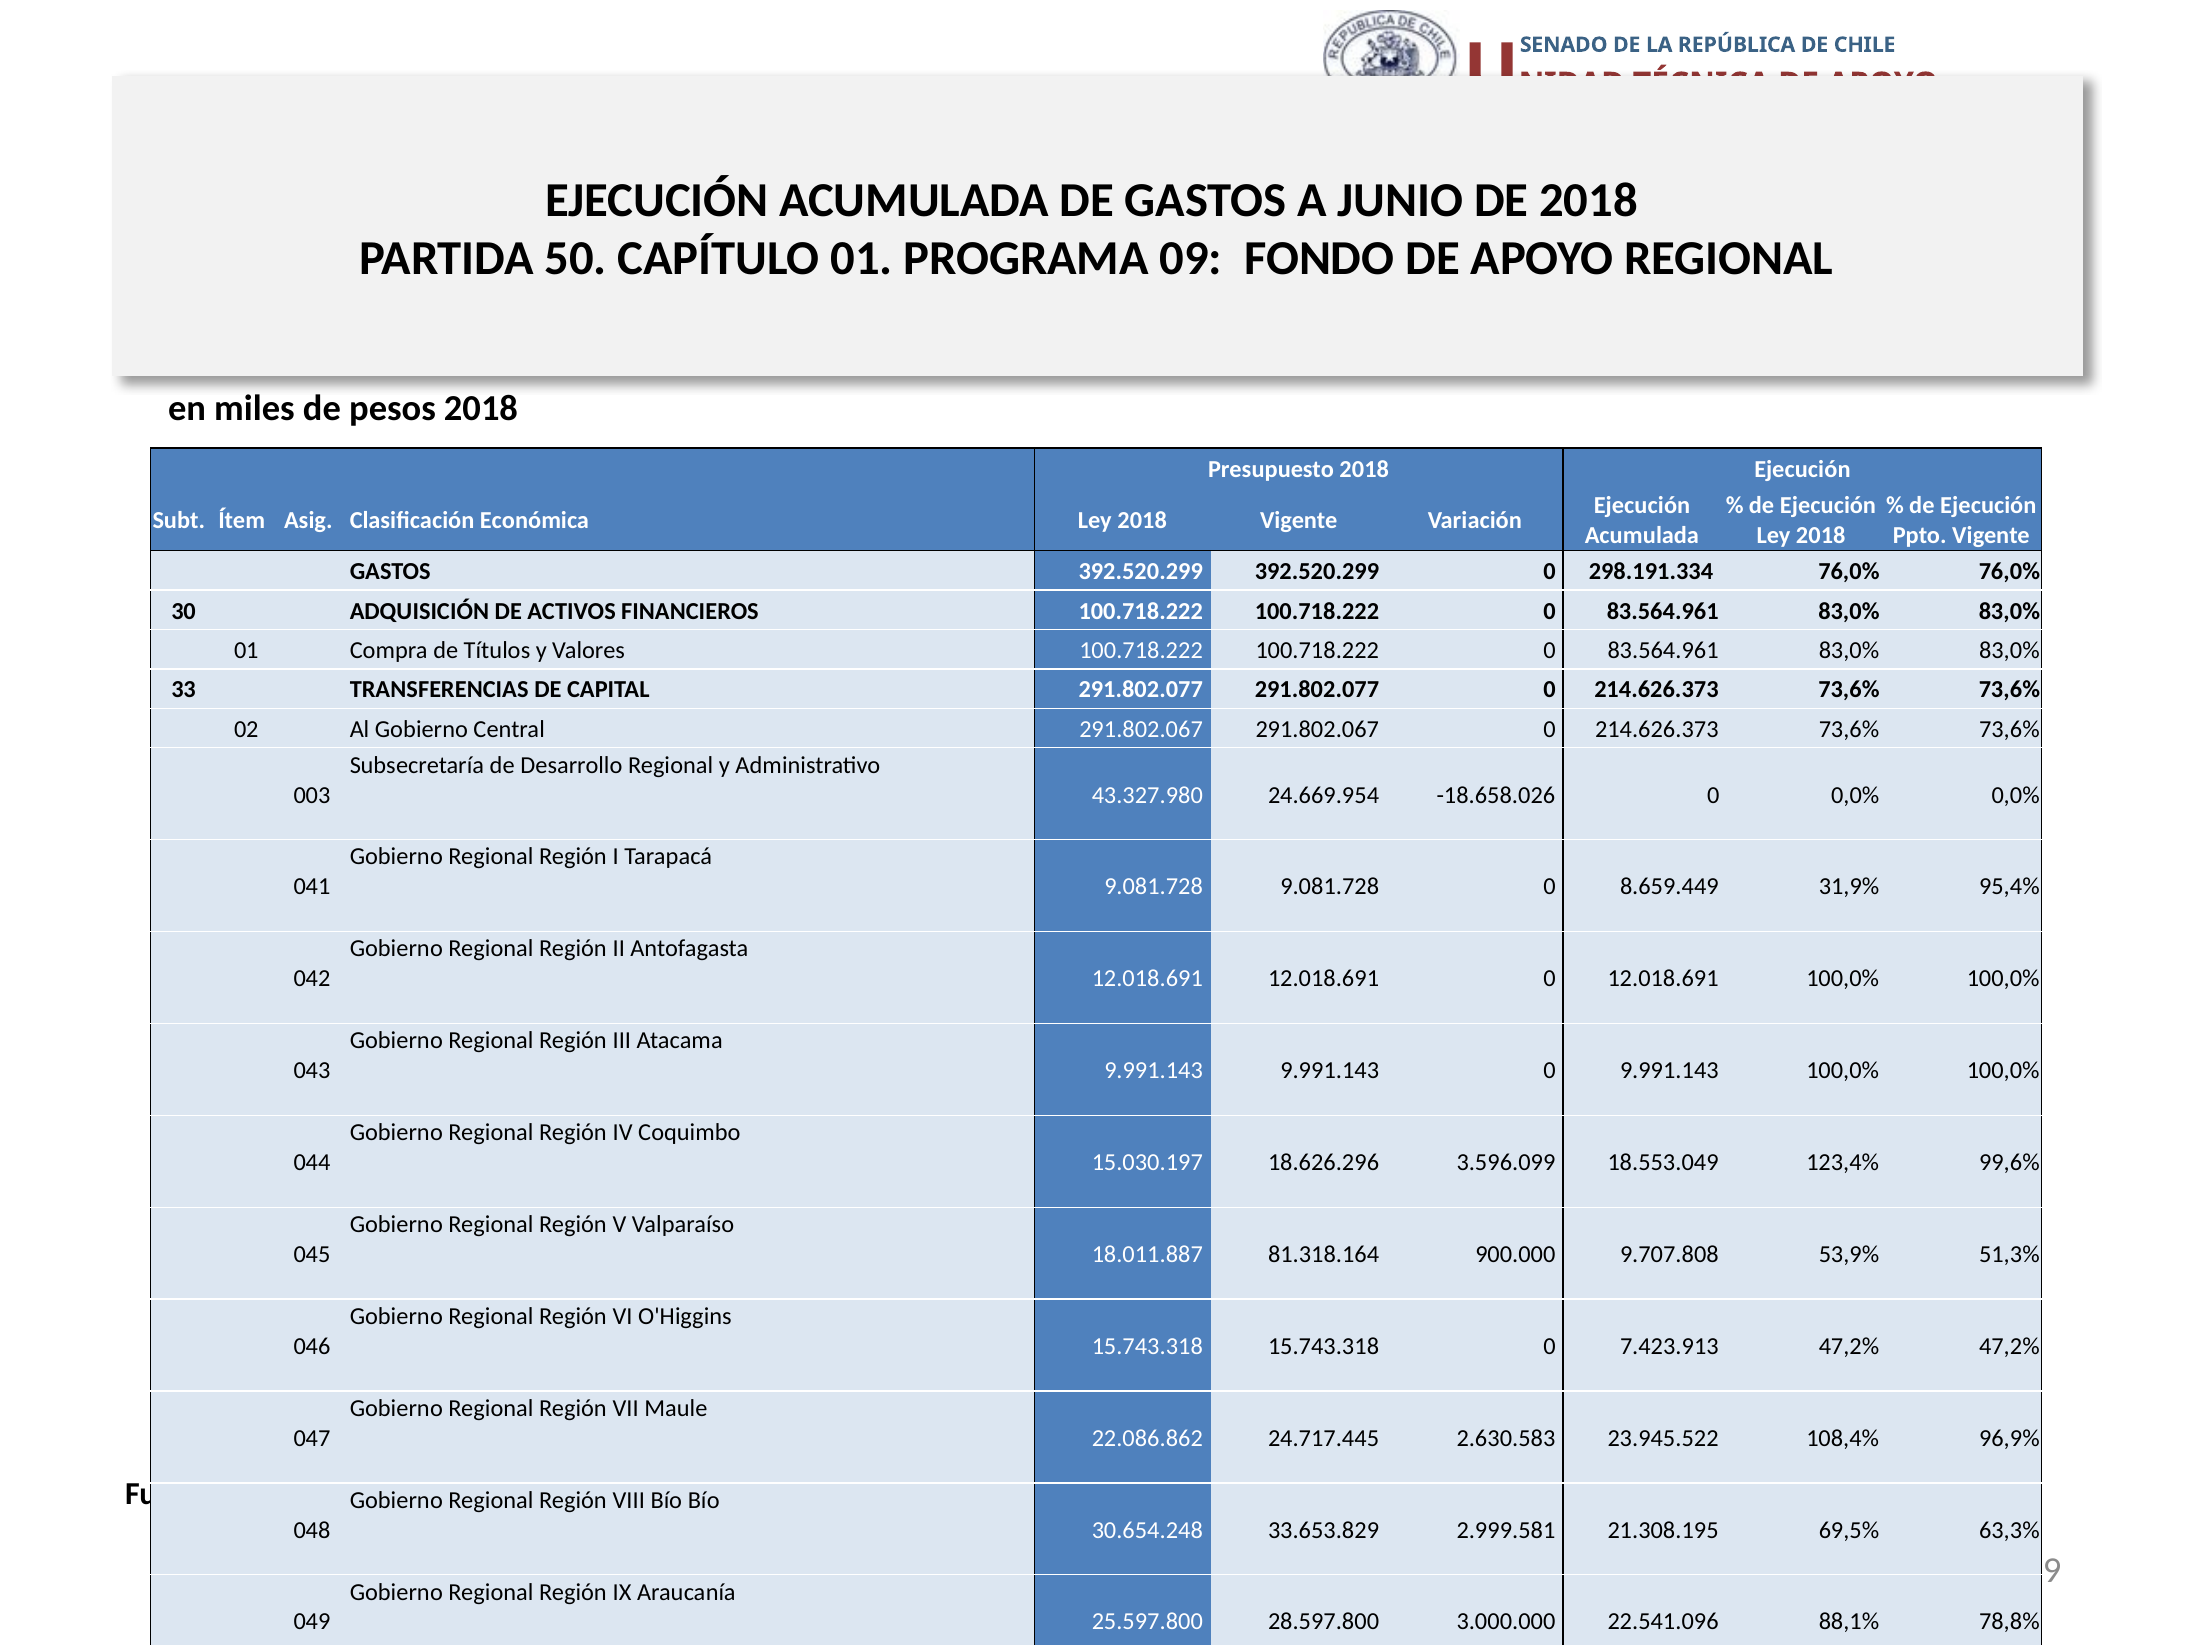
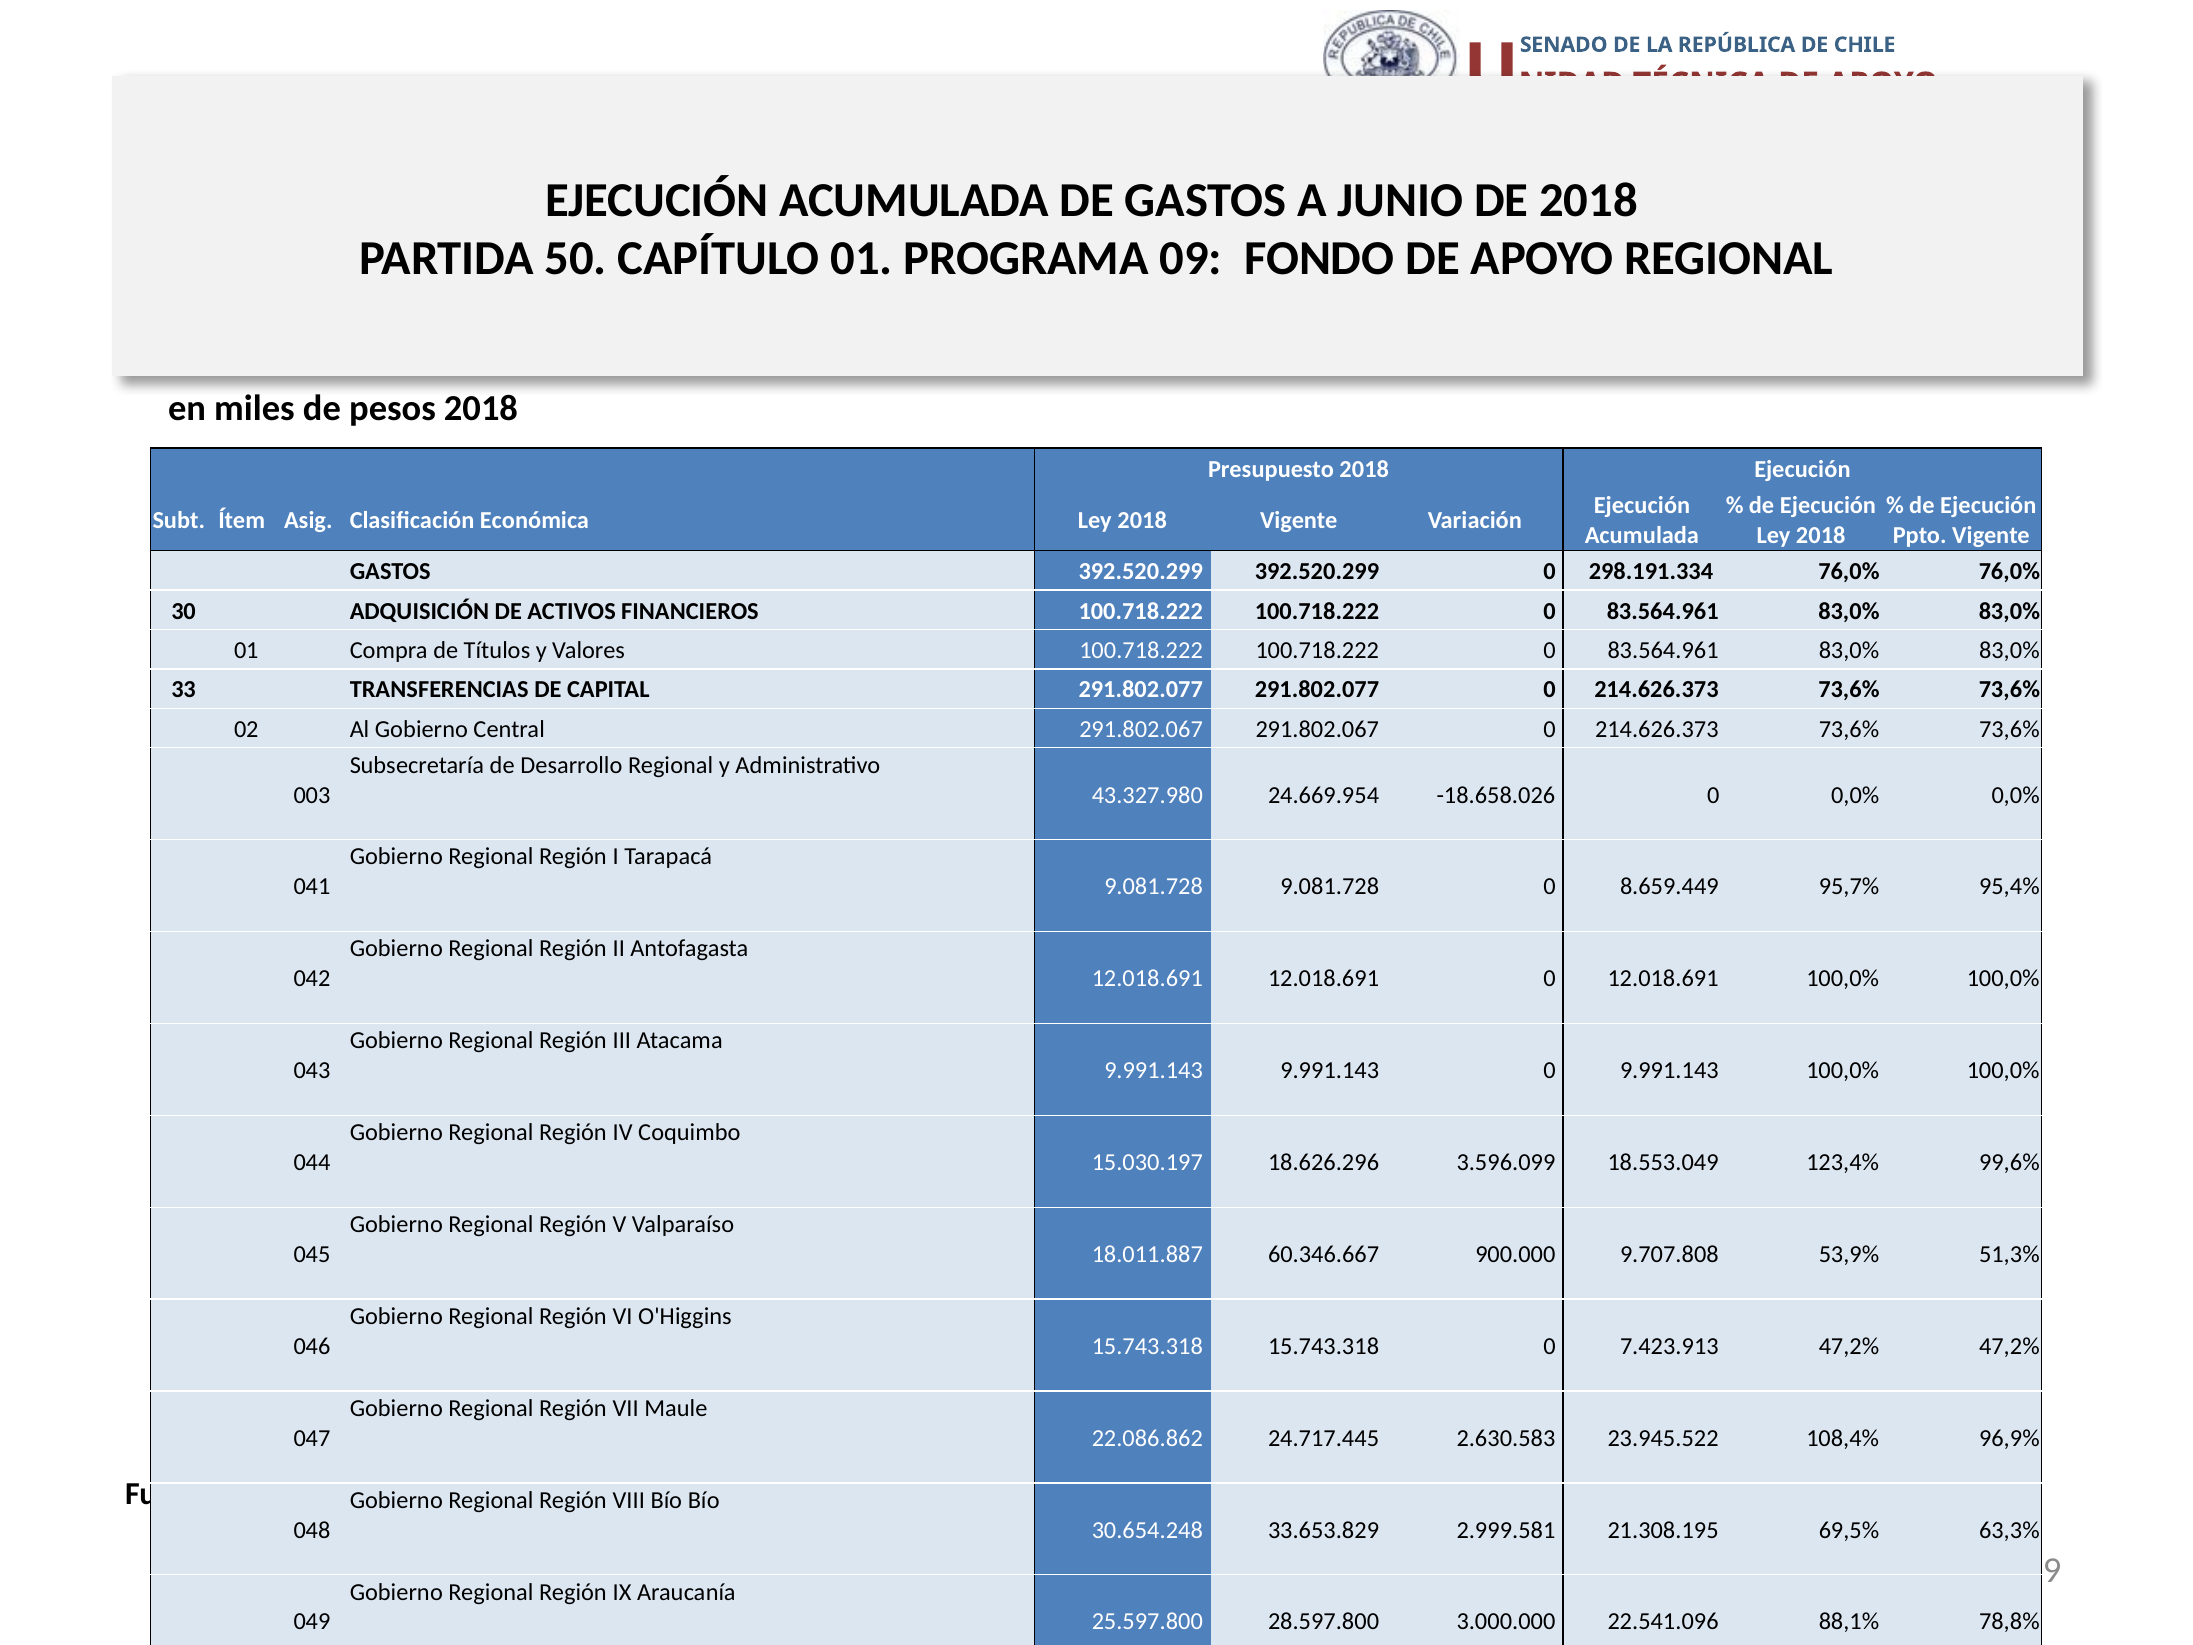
31,9%: 31,9% -> 95,7% (1849, 887)
81.318.164: 81.318.164 -> 60.346.667 (1324, 1254)
